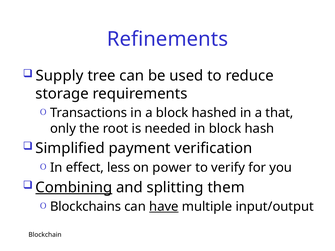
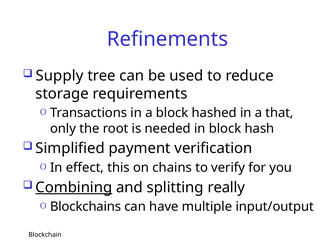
less: less -> this (119, 168)
power: power -> chains (172, 168)
them: them -> really (226, 188)
have underline: present -> none (164, 207)
